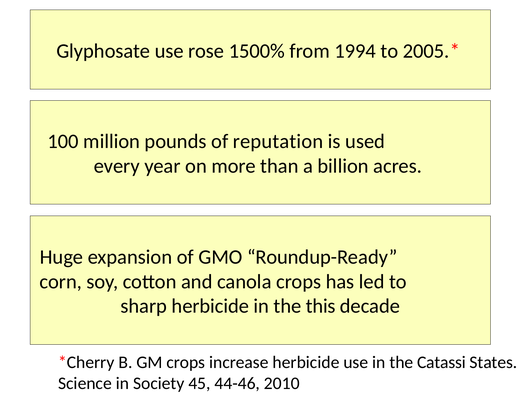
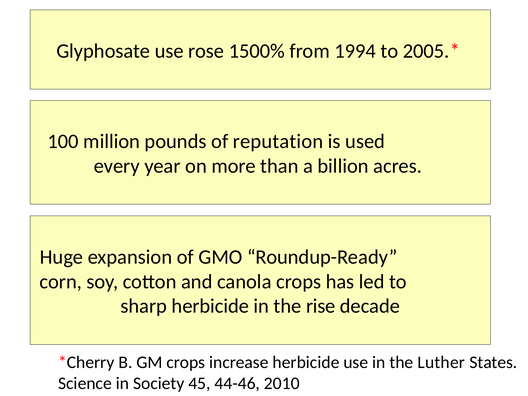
this: this -> rise (321, 306)
Catassi: Catassi -> Luther (441, 362)
